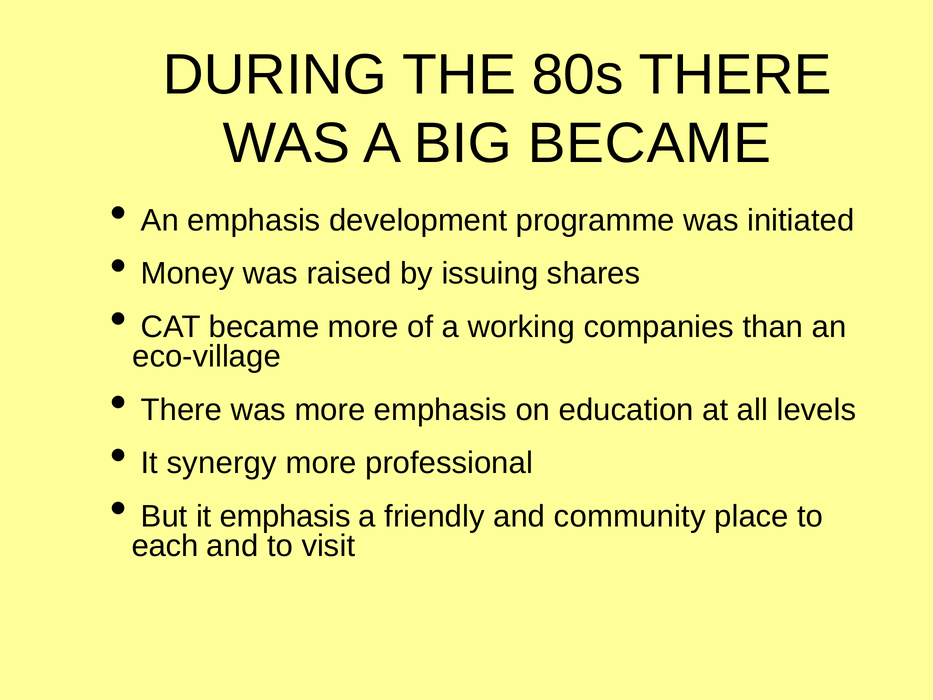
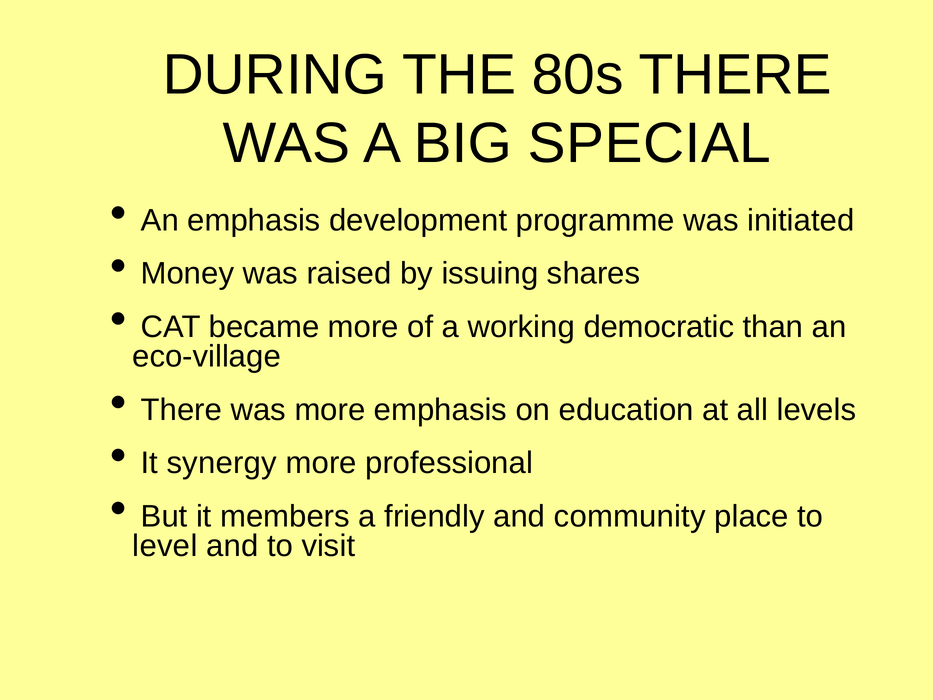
BIG BECAME: BECAME -> SPECIAL (649, 143)
companies: companies -> democratic (659, 327)
it emphasis: emphasis -> members (285, 516)
each: each -> level (165, 546)
